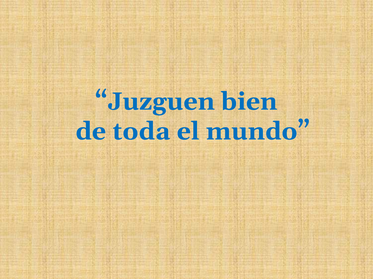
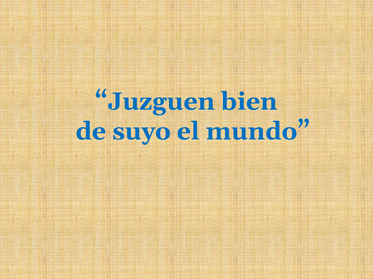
toda: toda -> suyo (142, 132)
